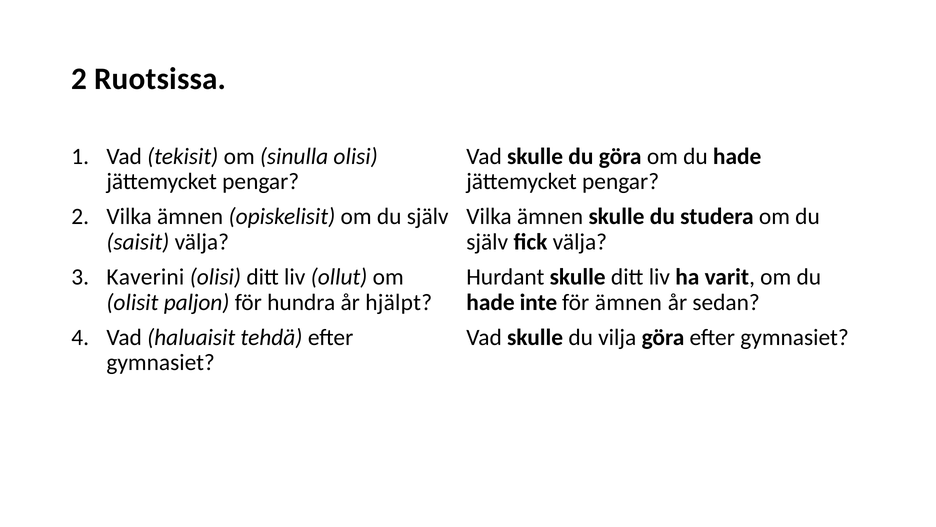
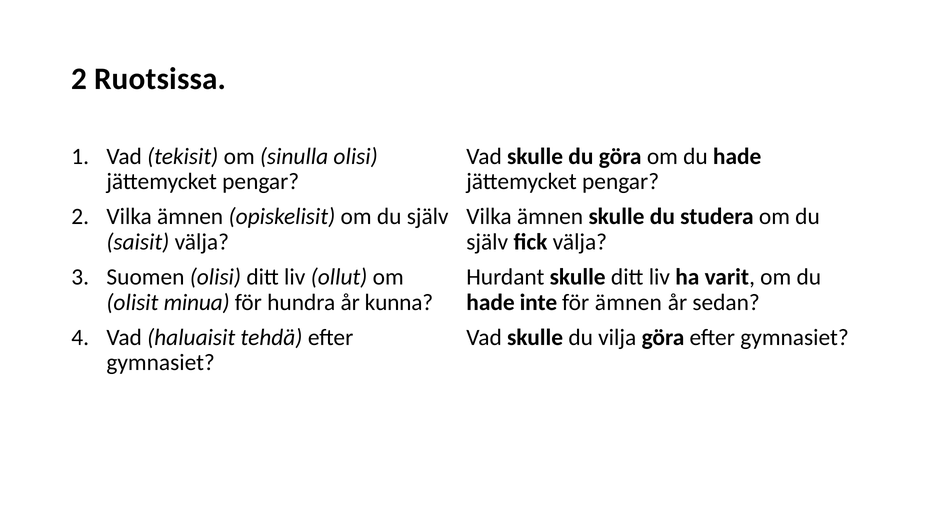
Kaverini: Kaverini -> Suomen (145, 277)
paljon: paljon -> minua (197, 302)
hjälpt: hjälpt -> kunna (399, 302)
